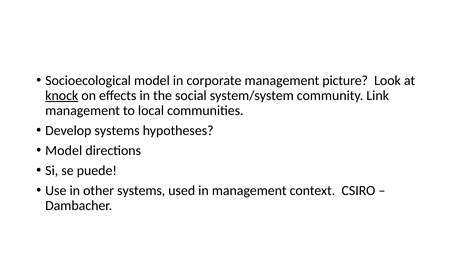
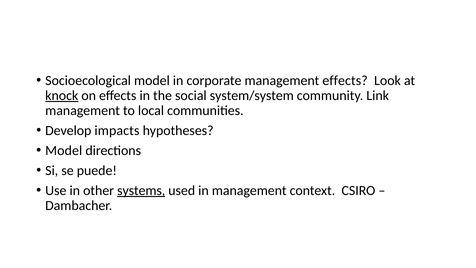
management picture: picture -> effects (345, 80)
Develop systems: systems -> impacts (117, 130)
systems underline: none -> present (141, 190)
